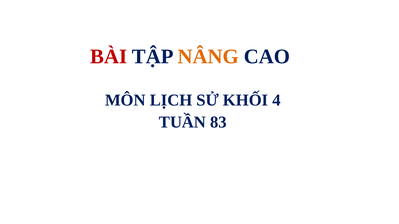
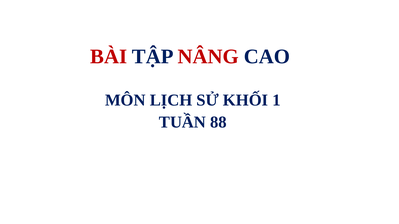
NÂNG colour: orange -> red (208, 57)
4: 4 -> 1 (276, 100)
83: 83 -> 88 (218, 122)
